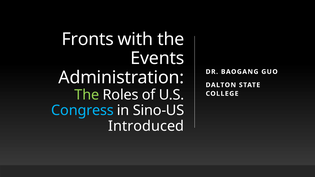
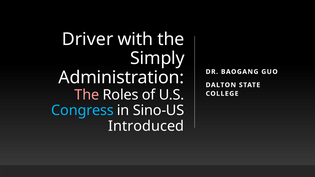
Fronts: Fronts -> Driver (88, 39)
Events: Events -> Simply (157, 58)
The colour: light green -> pink (87, 95)
